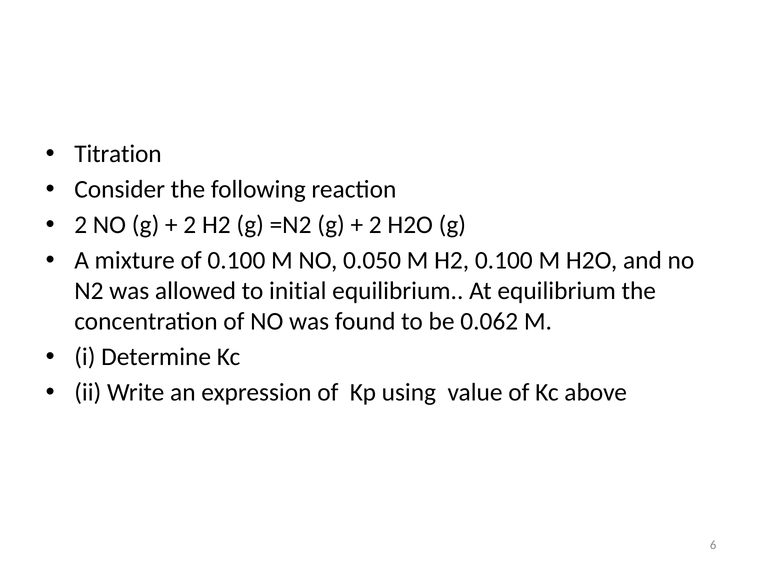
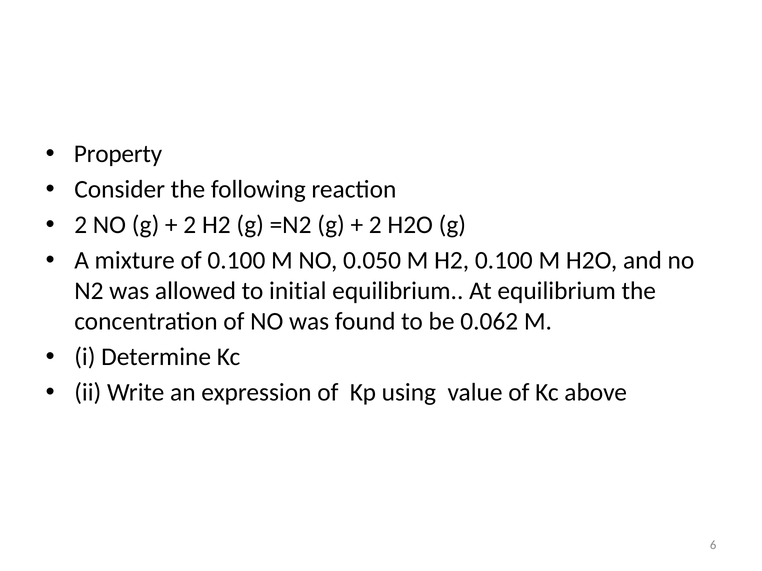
Titration: Titration -> Property (118, 154)
